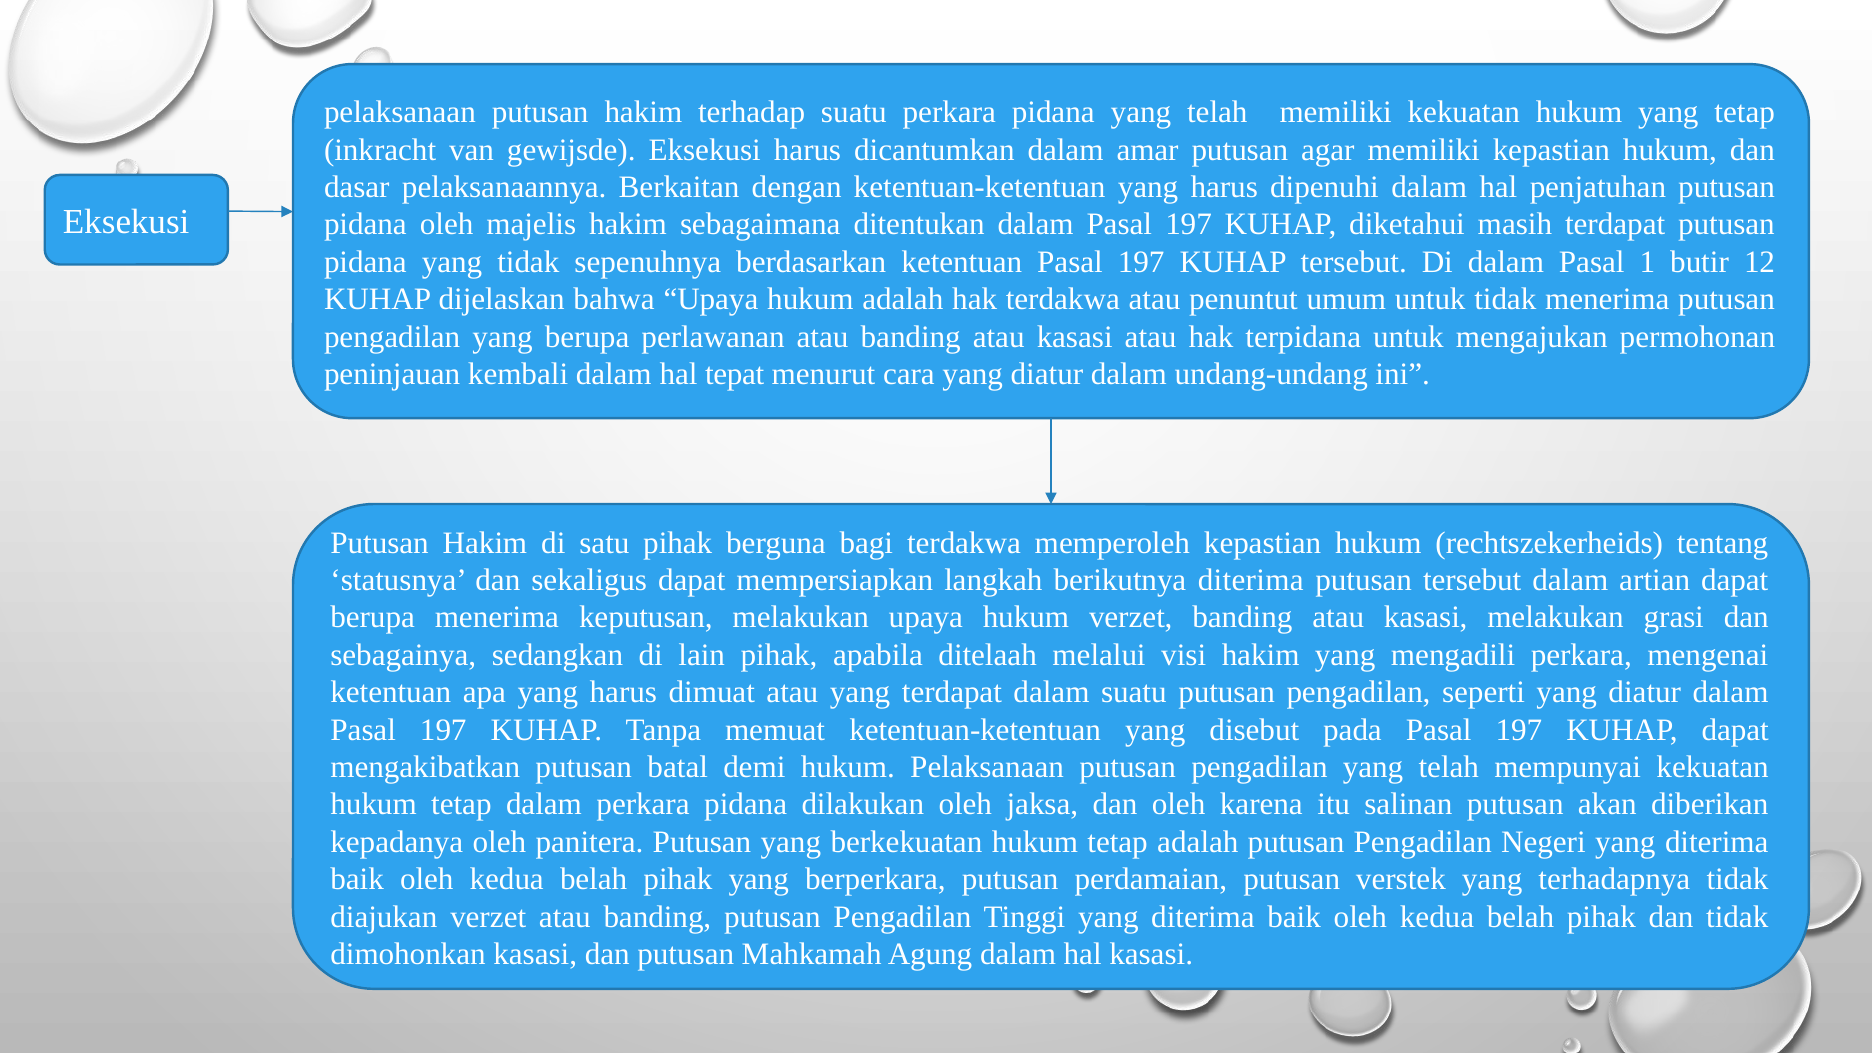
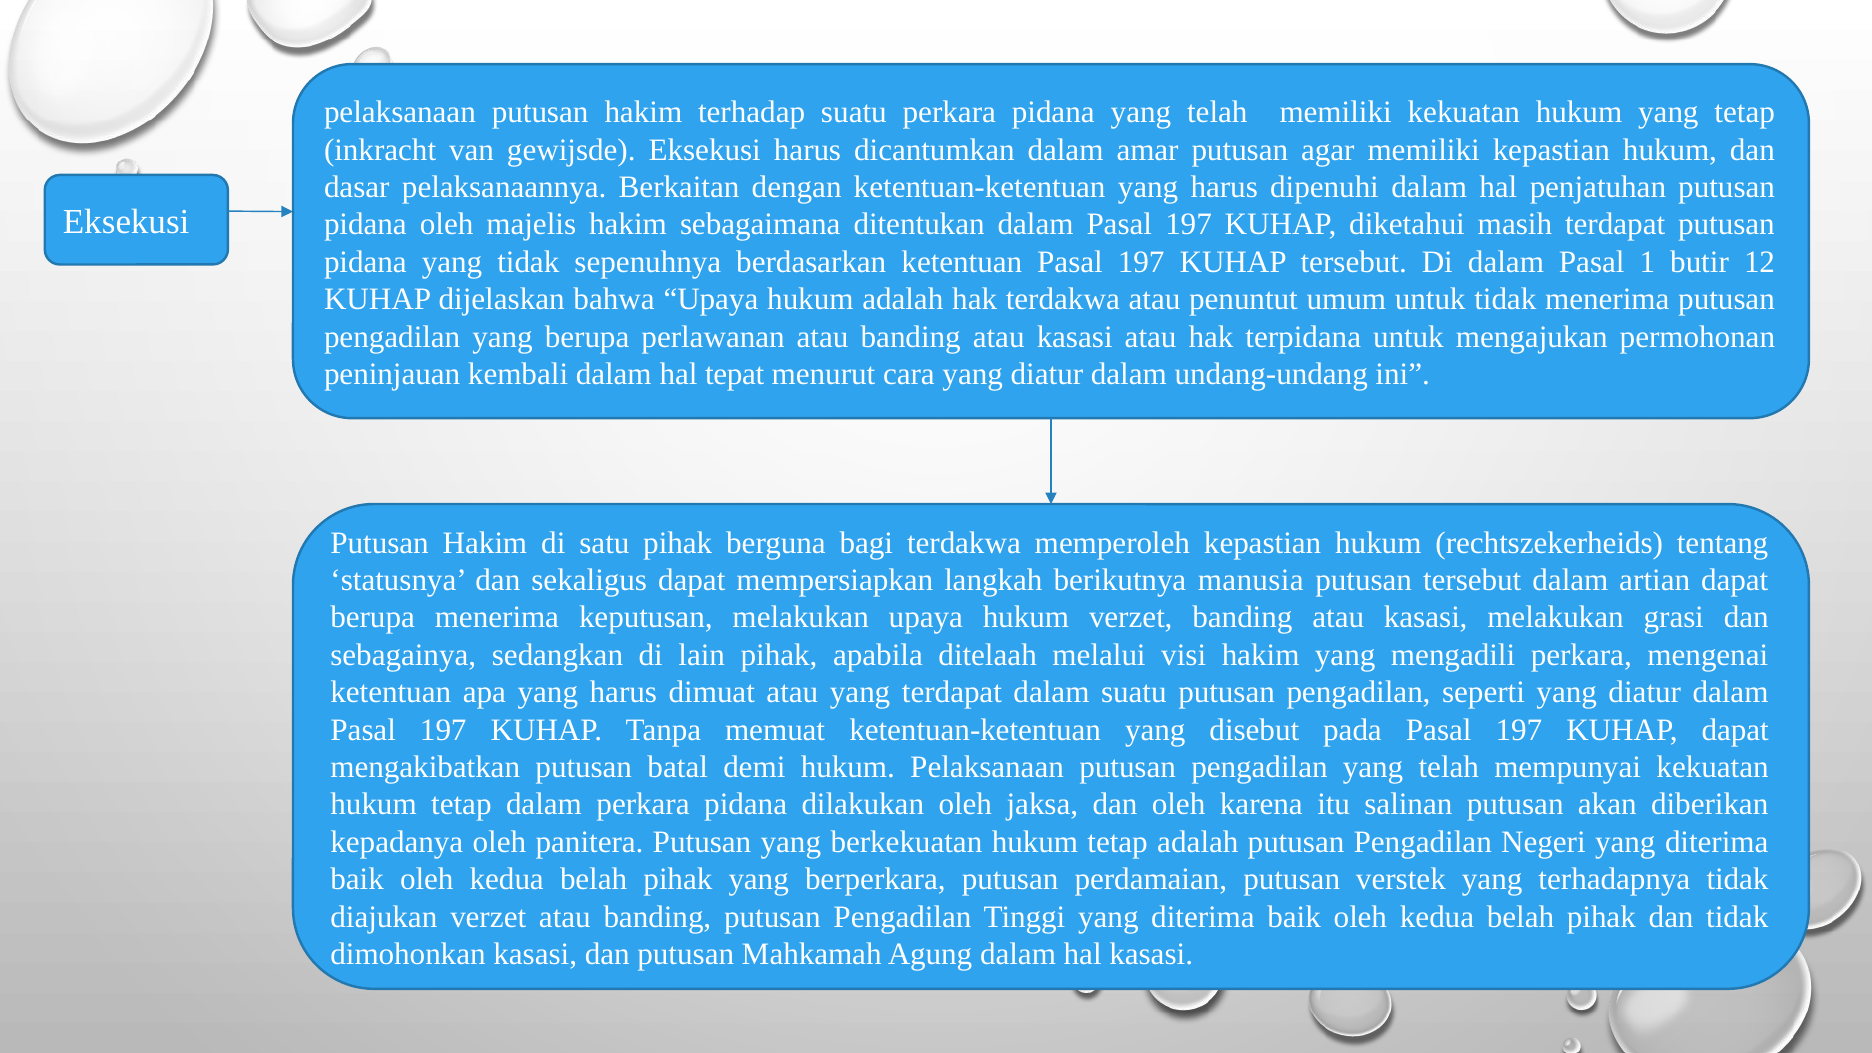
berikutnya diterima: diterima -> manusia (1251, 580)
